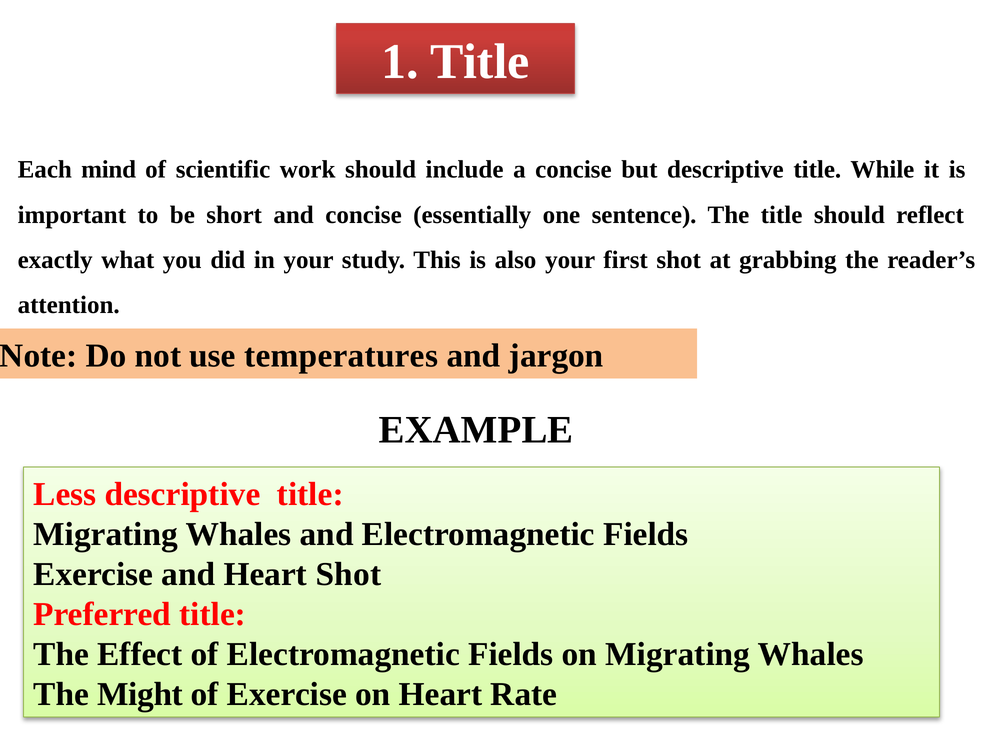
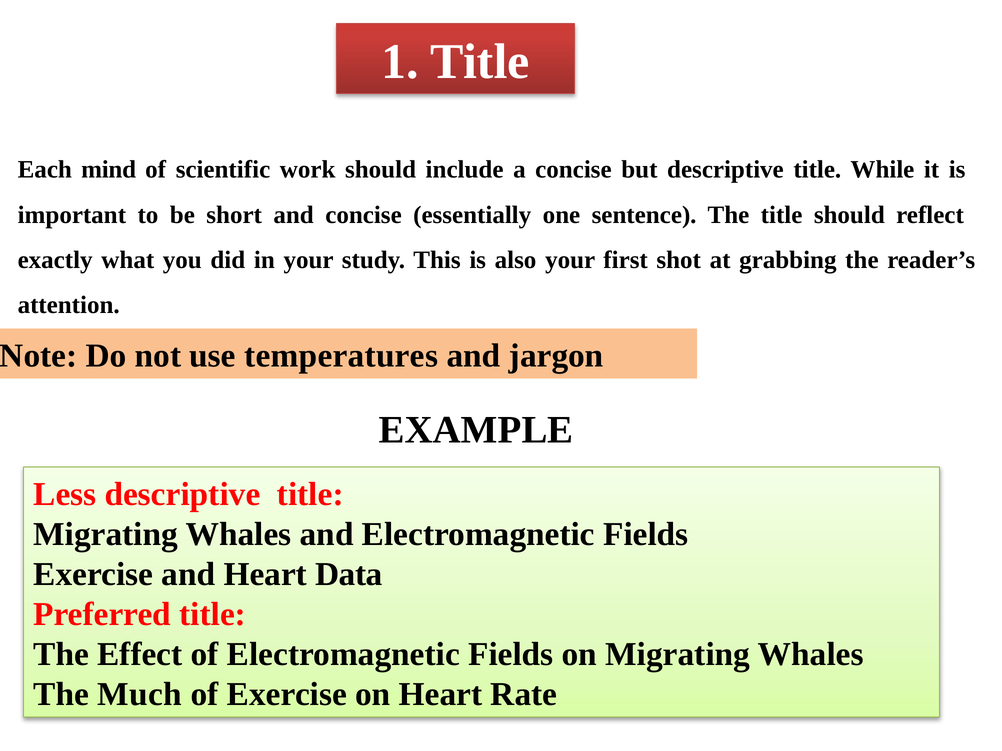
Heart Shot: Shot -> Data (349, 575)
Might: Might -> Much (140, 695)
